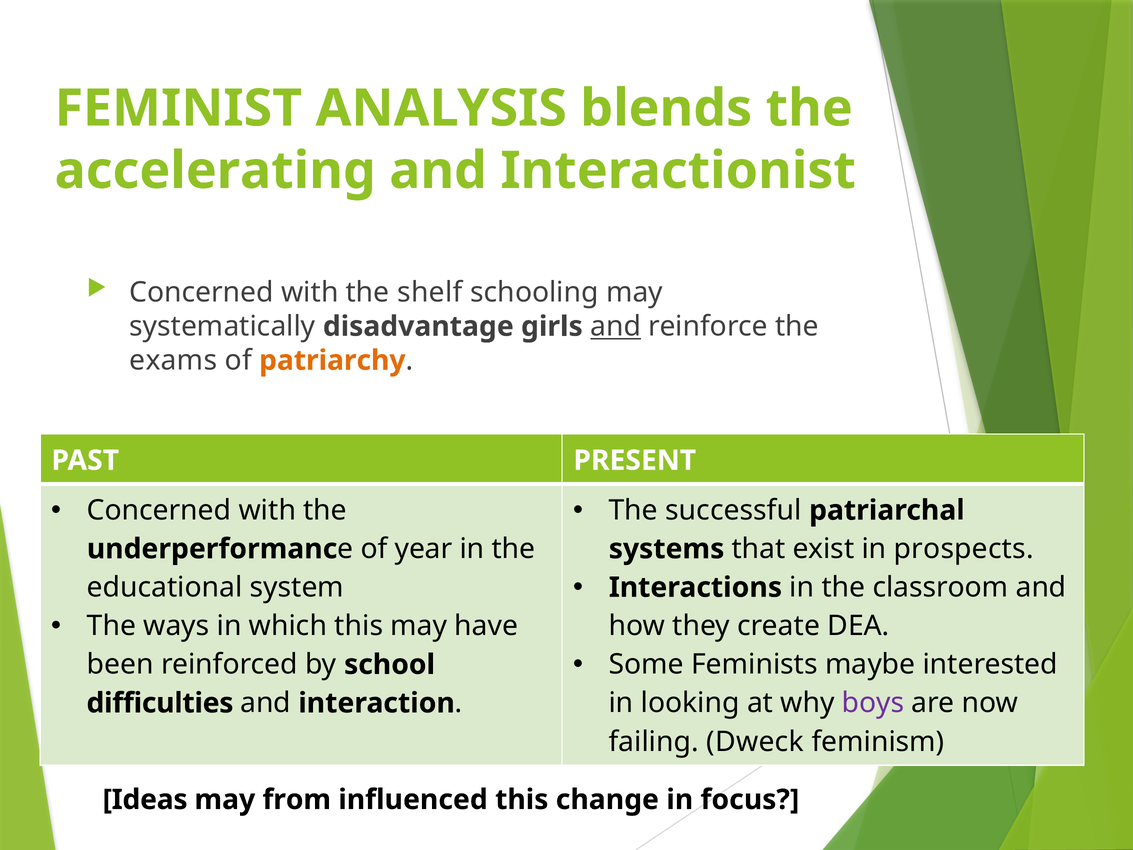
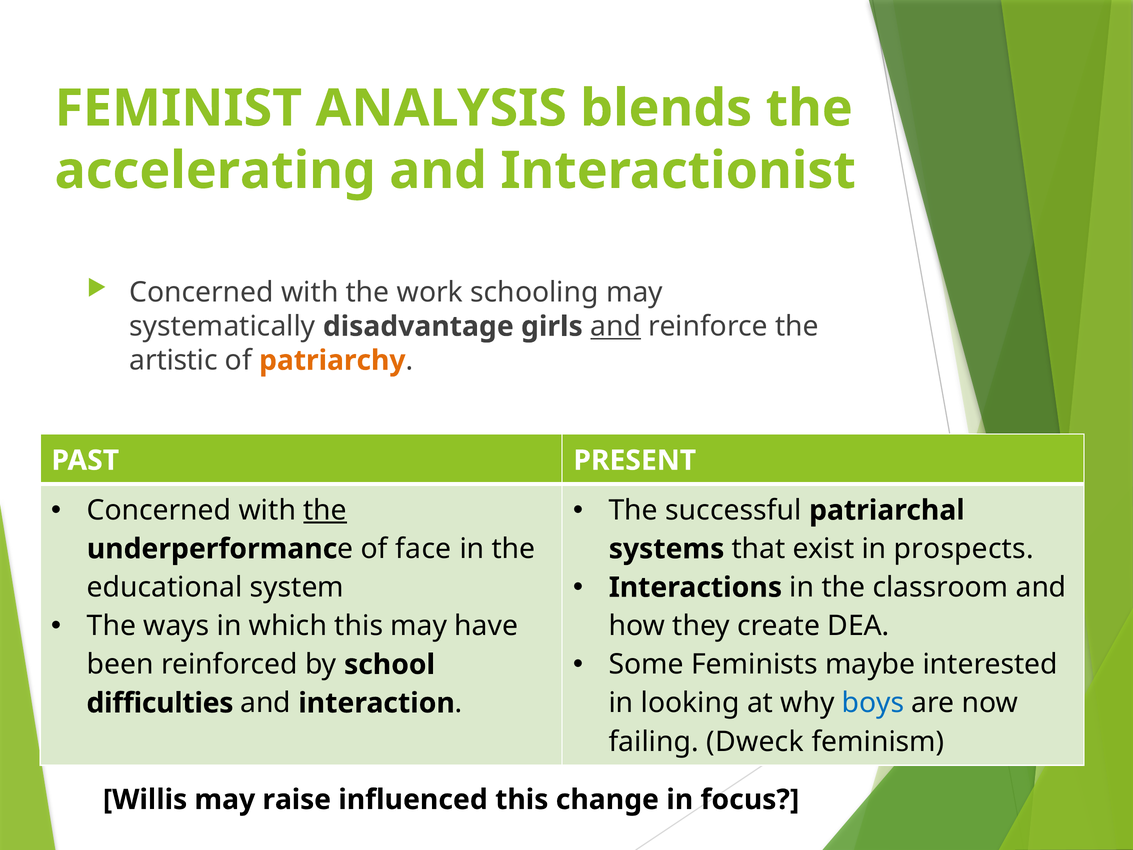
shelf: shelf -> work (430, 292)
exams: exams -> artistic (174, 360)
the underline: none -> present (325, 510)
year: year -> face (423, 549)
boys colour: purple -> blue (873, 703)
Ideas: Ideas -> Willis (145, 799)
from: from -> raise (297, 799)
